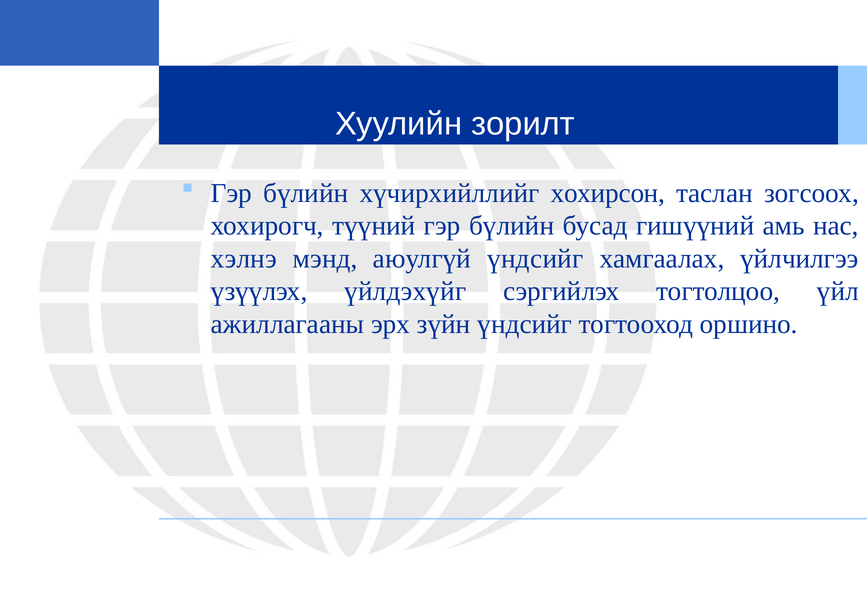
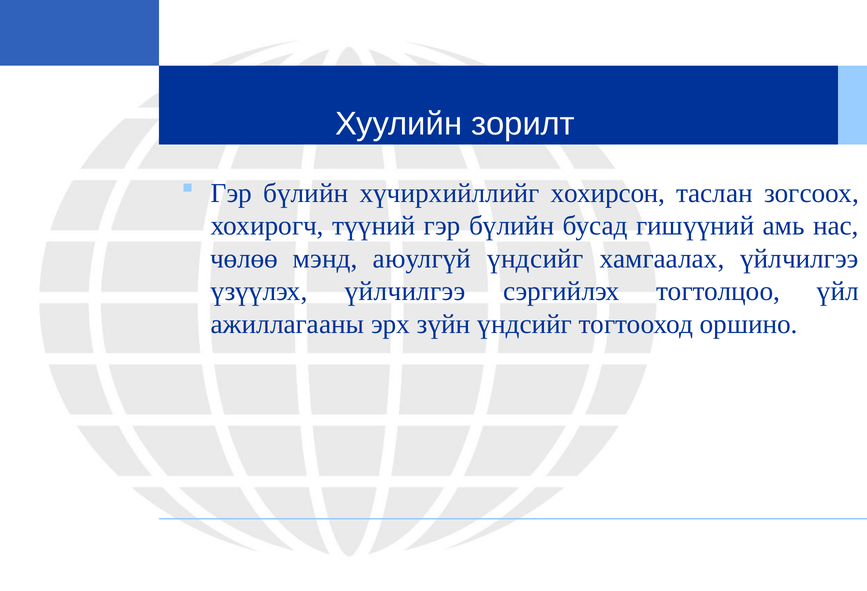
хэлнэ: хэлнэ -> чөлөө (244, 259)
үзүүлэх үйлдэхүйг: үйлдэхүйг -> үйлчилгээ (405, 292)
